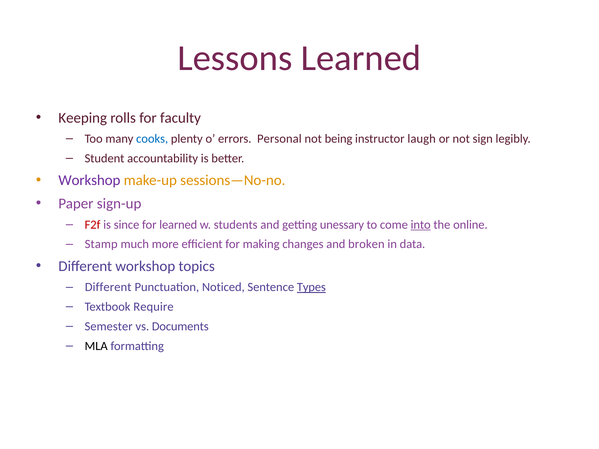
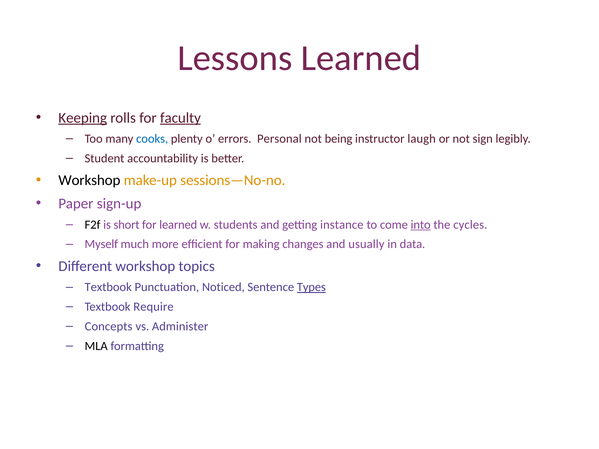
Keeping underline: none -> present (83, 118)
faculty underline: none -> present (180, 118)
Workshop colour: purple -> black (89, 180)
F2f colour: red -> black (93, 225)
since: since -> short (127, 225)
unessary: unessary -> instance (342, 225)
online: online -> cycles (470, 225)
Stamp: Stamp -> Myself (101, 244)
broken: broken -> usually (366, 244)
Different: Different -> Textbook (108, 287)
Semester: Semester -> Concepts (109, 327)
Documents: Documents -> Administer (180, 327)
